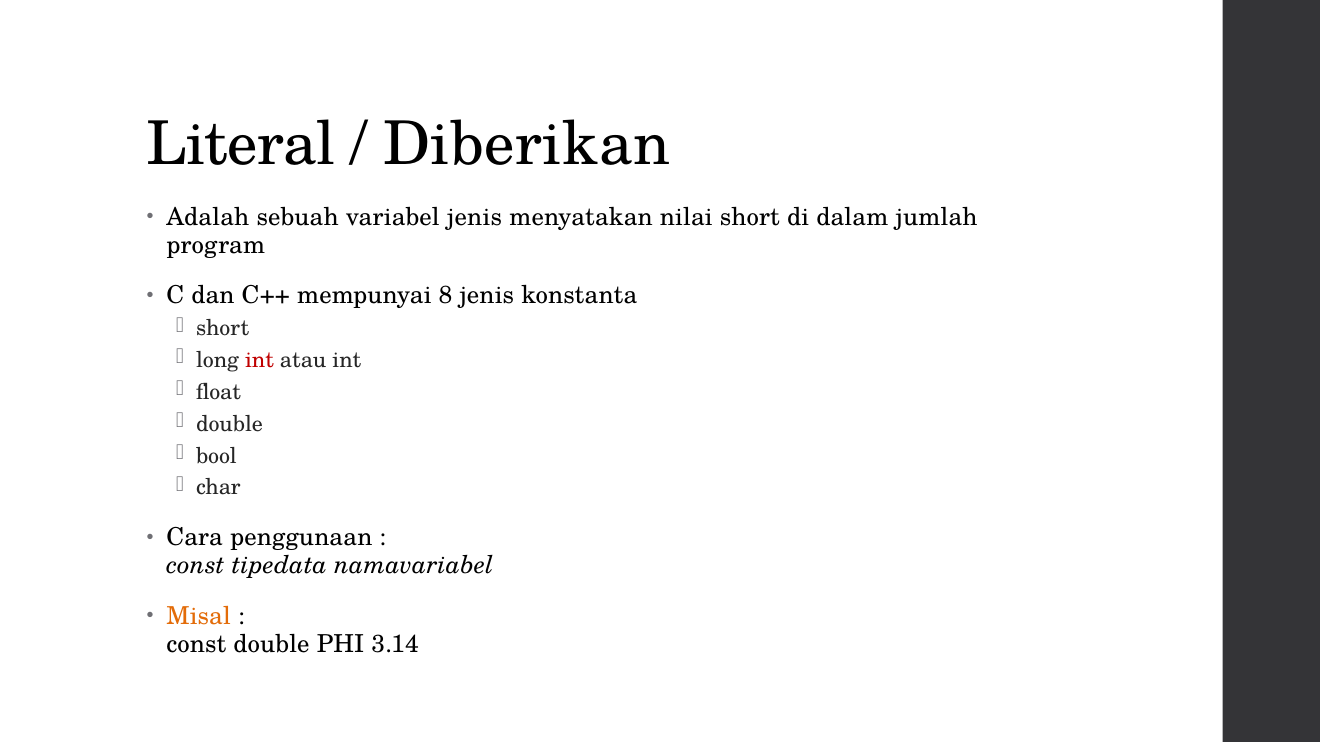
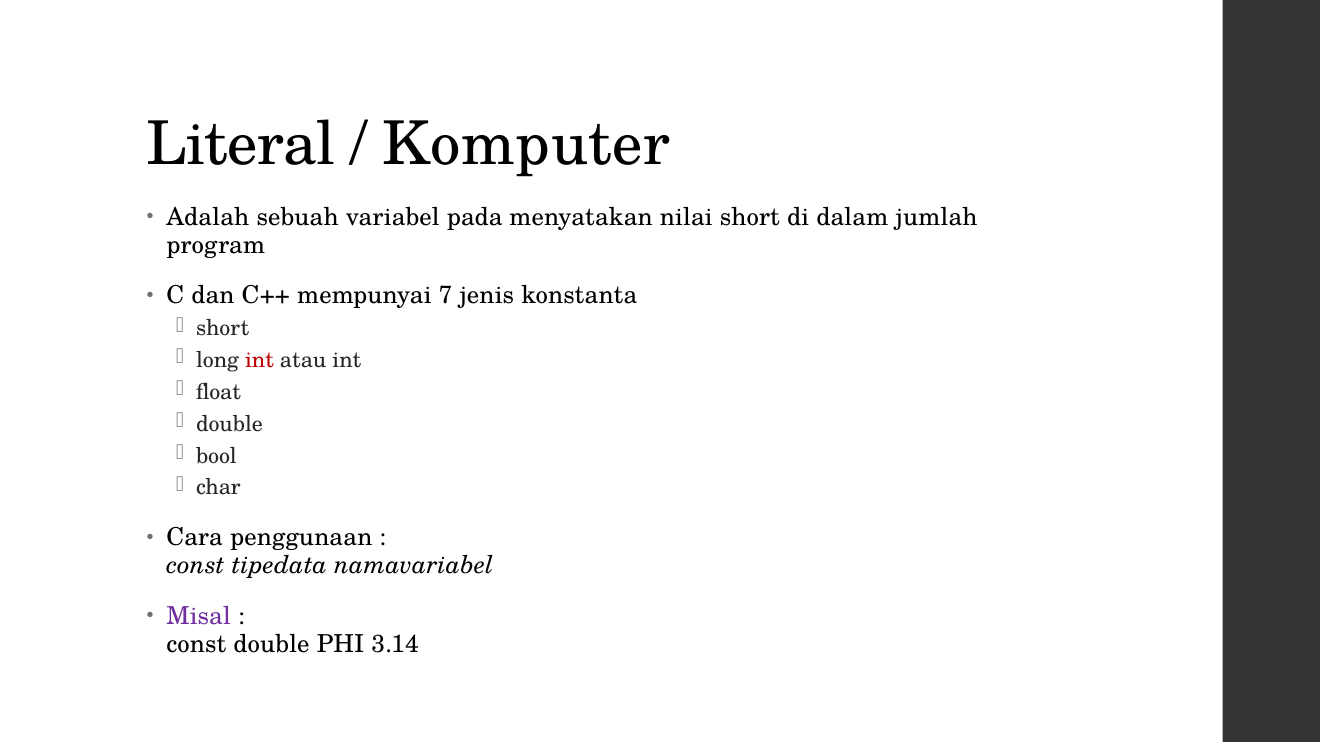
Diberikan: Diberikan -> Komputer (527, 145)
variabel jenis: jenis -> pada (475, 217)
8: 8 -> 7 (446, 296)
Misal colour: orange -> purple (199, 616)
